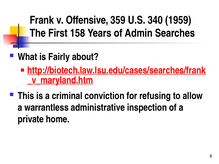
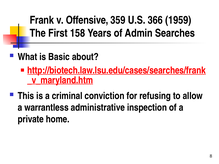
340: 340 -> 366 (155, 20)
Fairly: Fairly -> Basic (59, 57)
